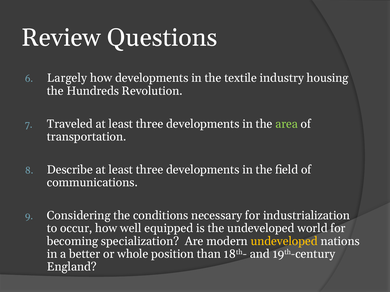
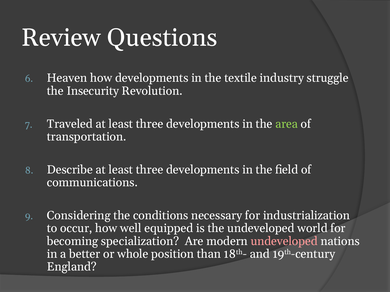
Largely: Largely -> Heaven (67, 78)
housing: housing -> struggle (328, 78)
Hundreds: Hundreds -> Insecurity (93, 91)
undeveloped colour: yellow -> pink (284, 242)
